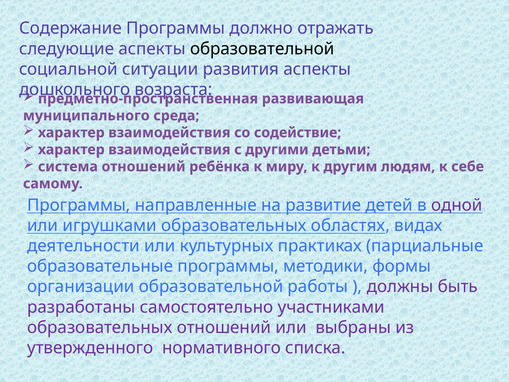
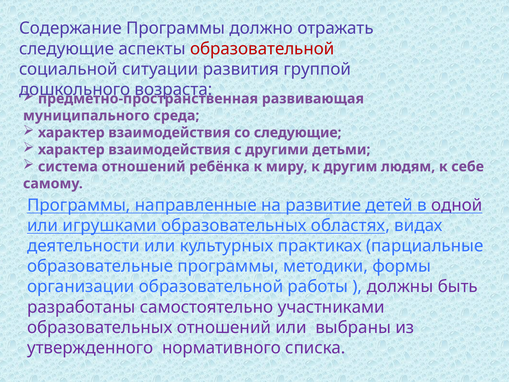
образовательной colour: black -> red (262, 49)
развития аспекты: аспекты -> группой (317, 69)
со содействие: содействие -> следующие (298, 133)
